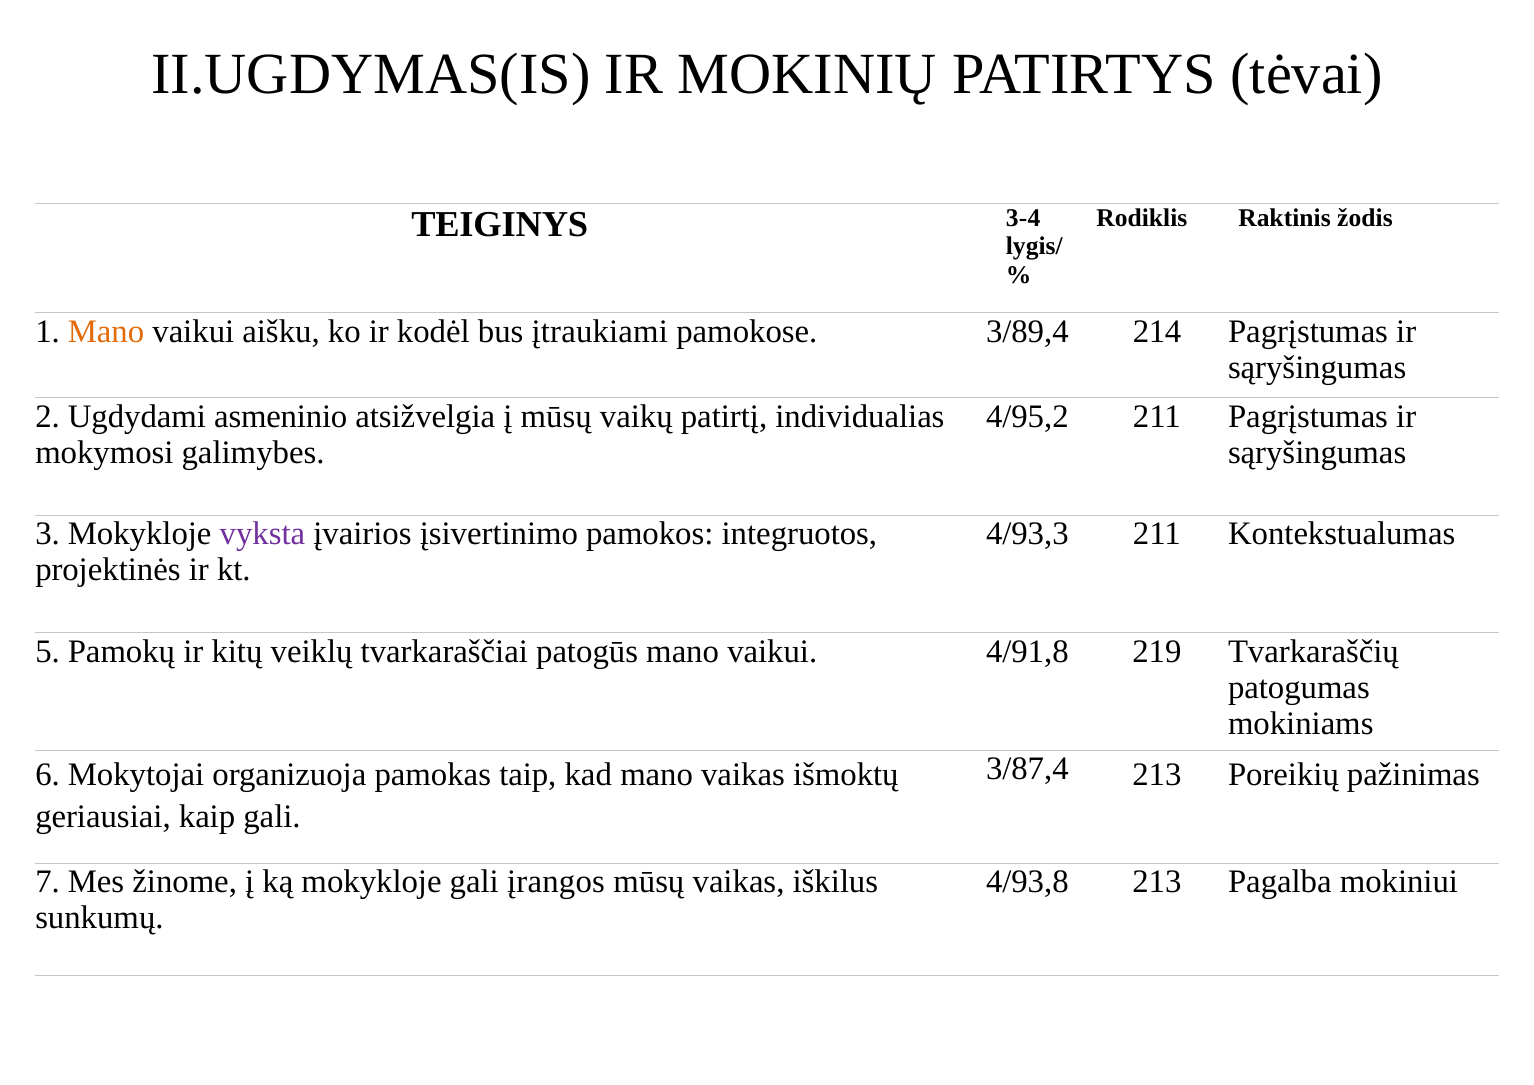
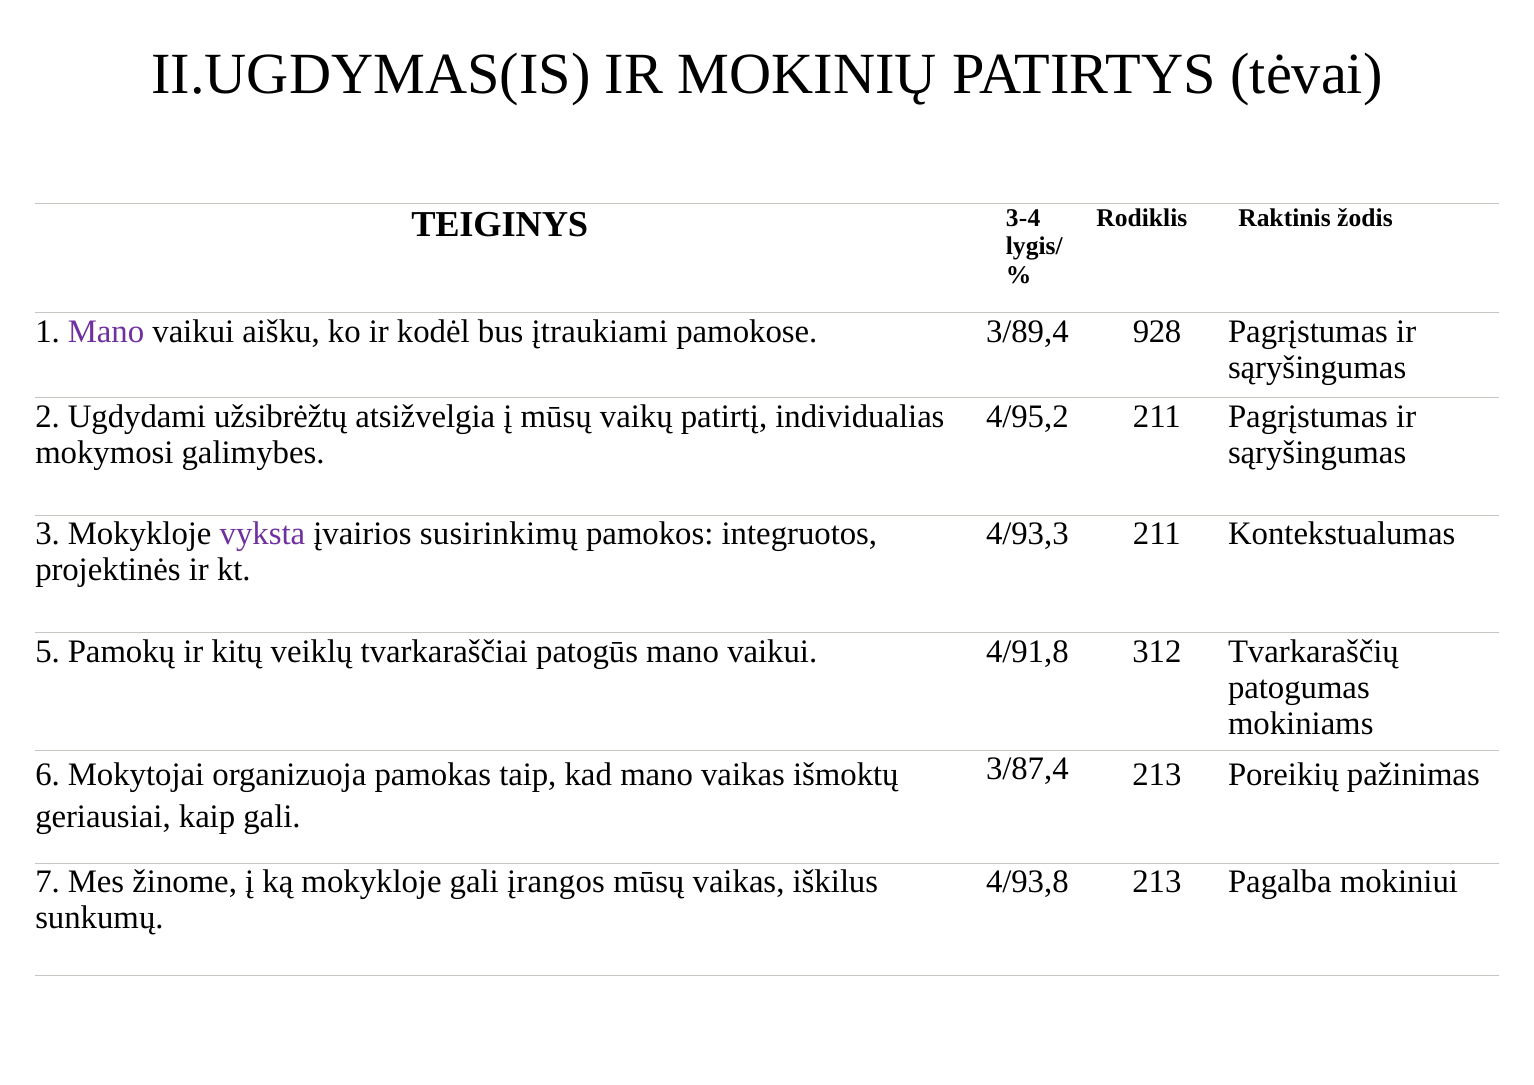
Mano colour: orange -> purple (106, 331)
214: 214 -> 928 (1157, 331)
asmeninio: asmeninio -> užsibrėžtų (281, 416)
įsivertinimo: įsivertinimo -> susirinkimų (499, 534)
219: 219 -> 312 (1157, 651)
